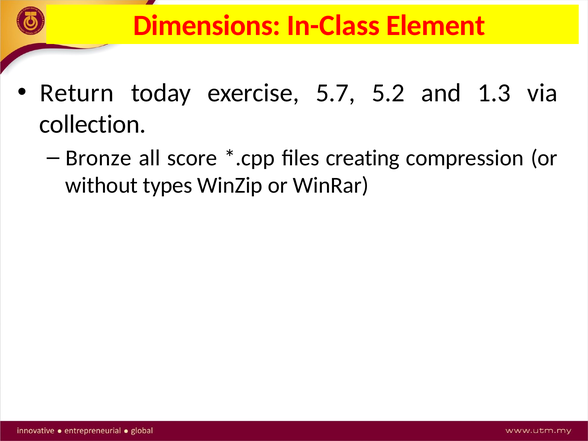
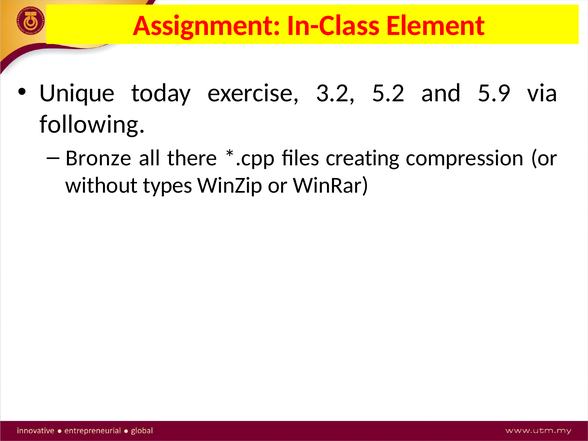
Dimensions: Dimensions -> Assignment (207, 25)
Return: Return -> Unique (77, 93)
5.7: 5.7 -> 3.2 (335, 93)
1.3: 1.3 -> 5.9 (494, 93)
collection: collection -> following (92, 124)
score: score -> there (192, 158)
